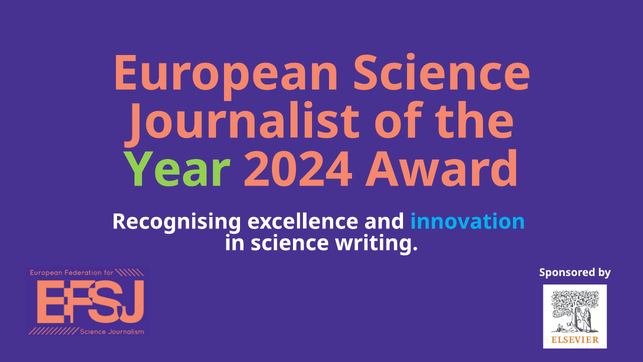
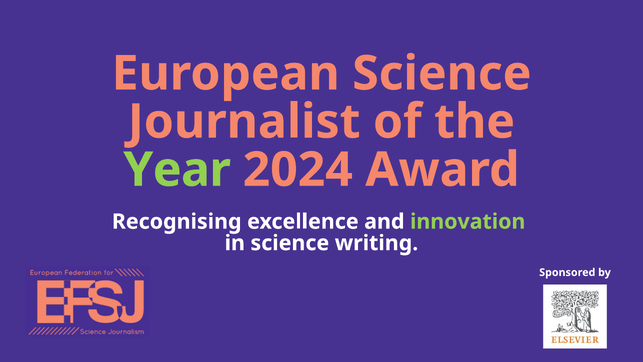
innovation colour: light blue -> light green (468, 221)
